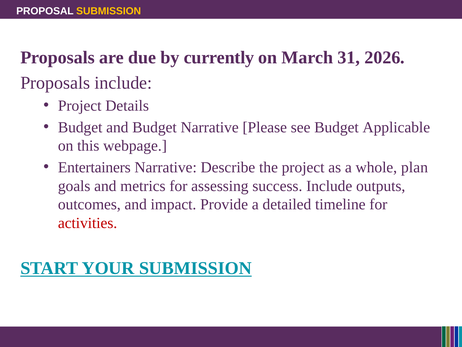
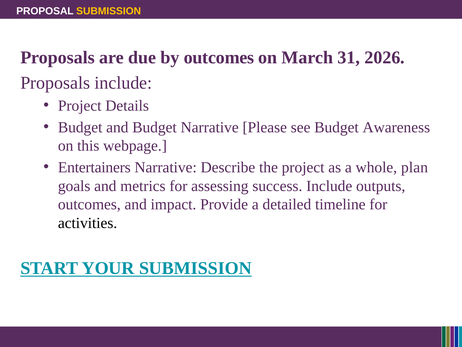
by currently: currently -> outcomes (219, 57)
Applicable: Applicable -> Awareness (396, 127)
activities colour: red -> black (88, 223)
